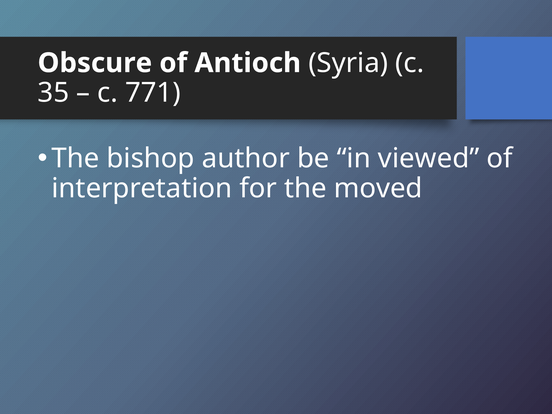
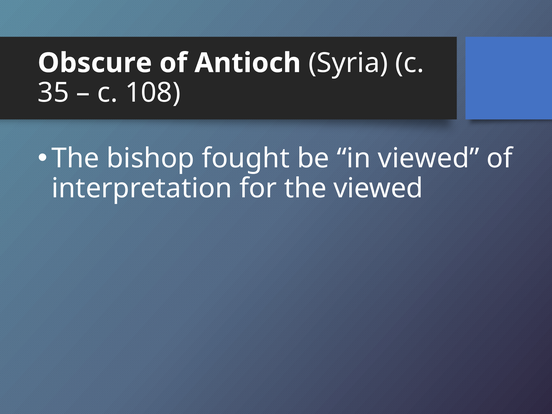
771: 771 -> 108 (153, 93)
author: author -> fought (246, 159)
the moved: moved -> viewed (378, 188)
